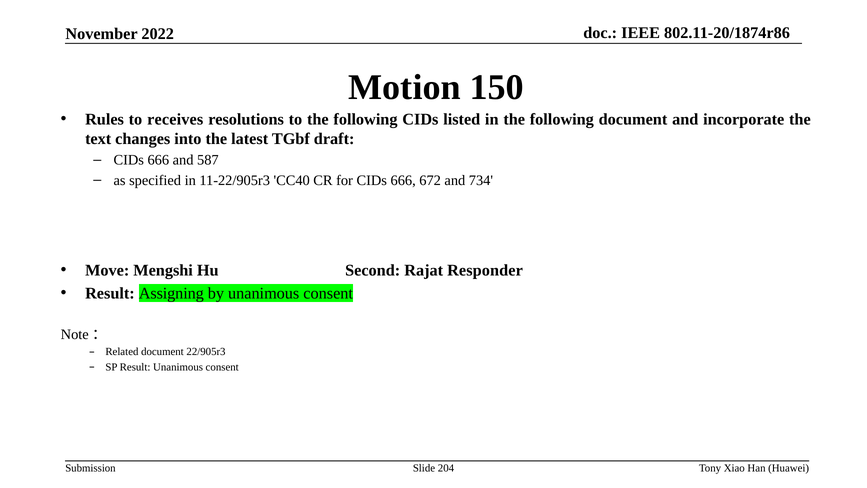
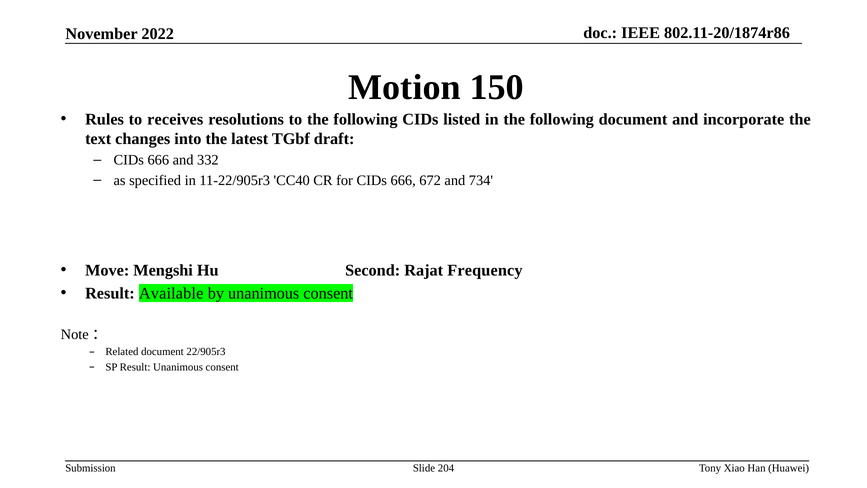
587: 587 -> 332 (208, 160)
Responder: Responder -> Frequency (485, 270)
Assigning: Assigning -> Available (171, 293)
